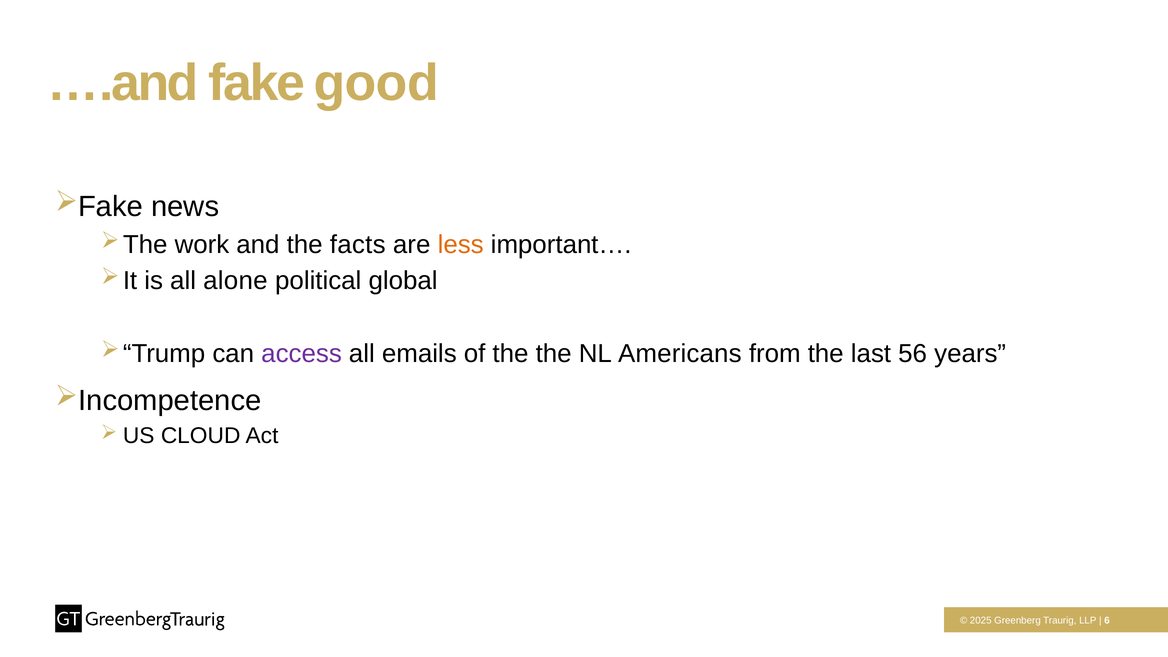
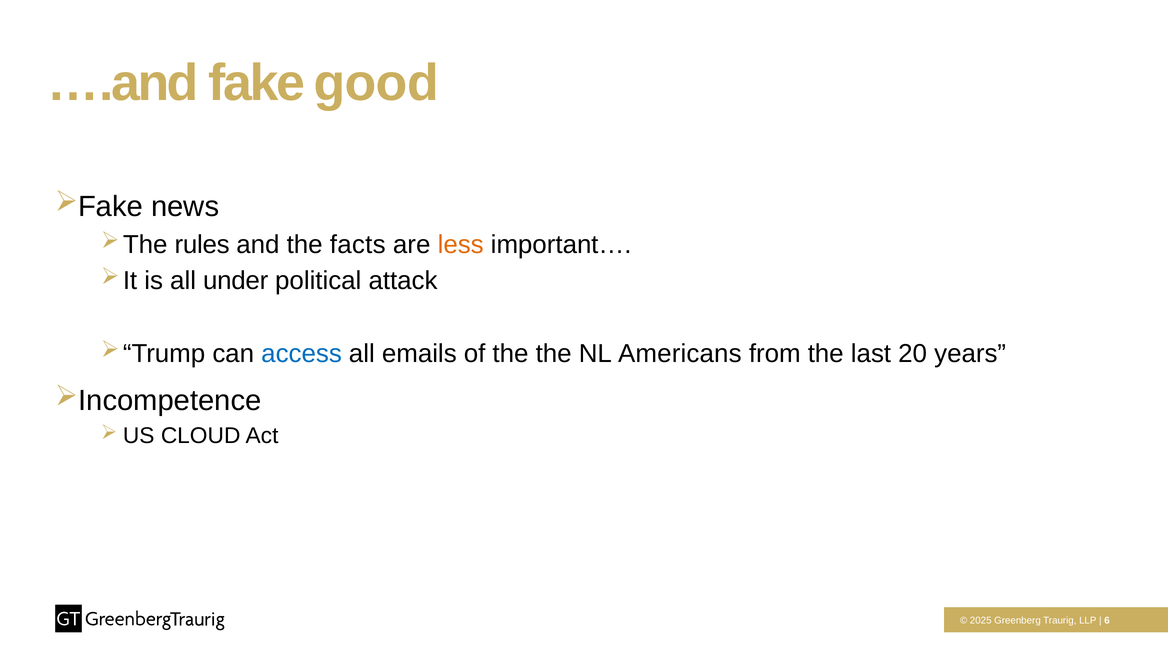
work: work -> rules (202, 244)
alone: alone -> under (236, 281)
global: global -> attack (403, 281)
access colour: purple -> blue (302, 353)
56: 56 -> 20 (913, 353)
